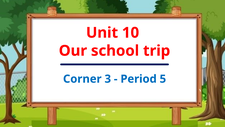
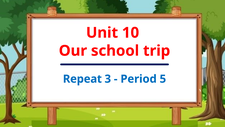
Corner: Corner -> Repeat (82, 79)
